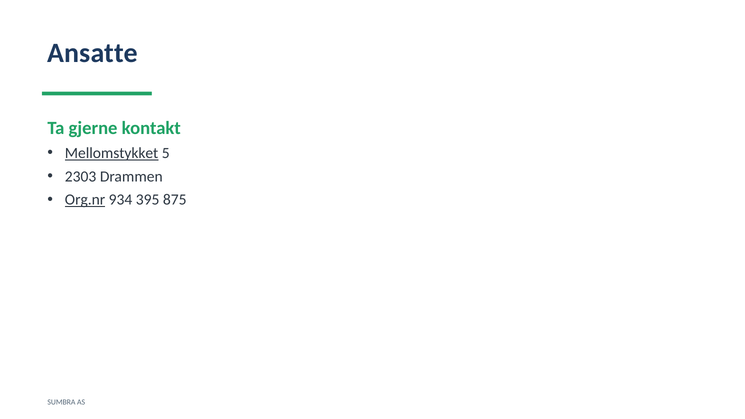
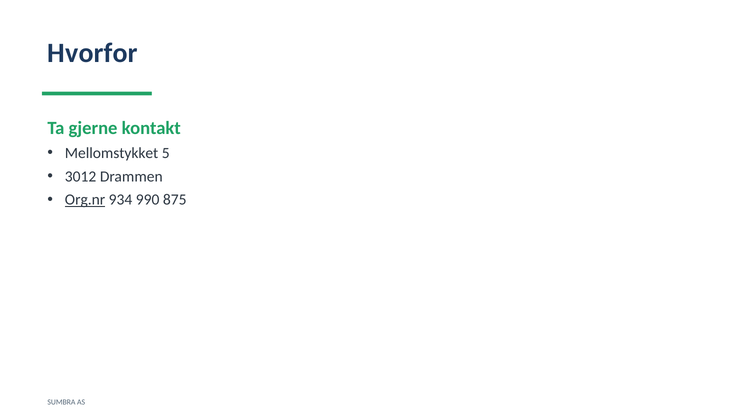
Ansatte: Ansatte -> Hvorfor (93, 53)
Mellomstykket underline: present -> none (112, 153)
2303: 2303 -> 3012 (81, 176)
395: 395 -> 990 (148, 200)
